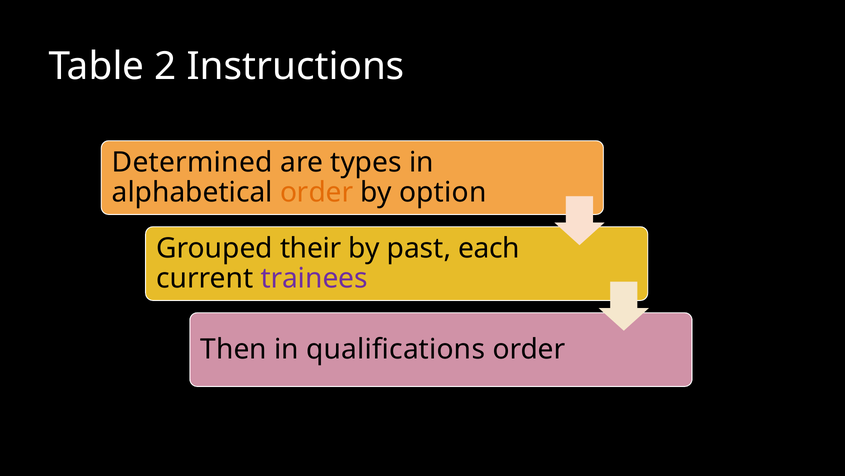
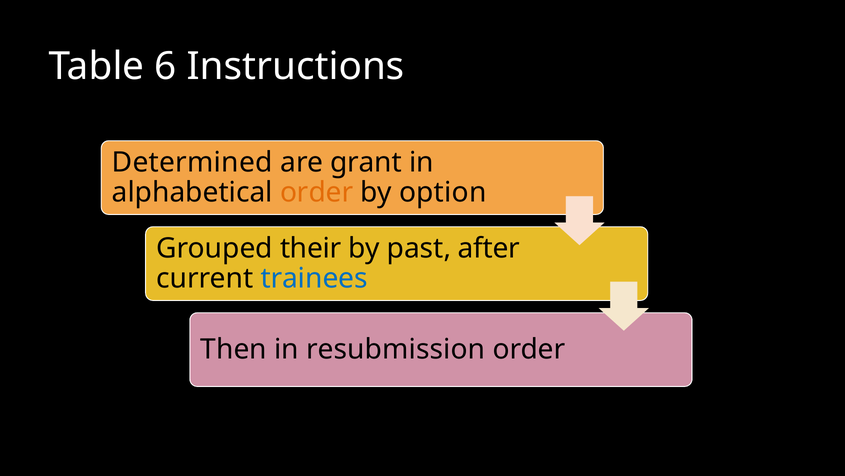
2: 2 -> 6 (165, 67)
types: types -> grant (366, 162)
each: each -> after (489, 248)
trainees colour: purple -> blue (314, 278)
qualifications: qualifications -> resubmission (396, 349)
